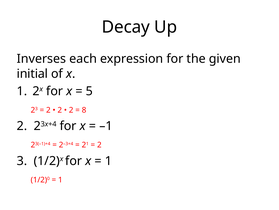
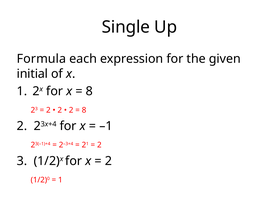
Decay: Decay -> Single (126, 27)
Inverses: Inverses -> Formula (41, 59)
5: 5 -> 8 (89, 91)
1: 1 -> 2 (108, 160)
